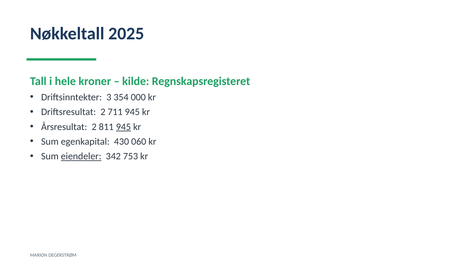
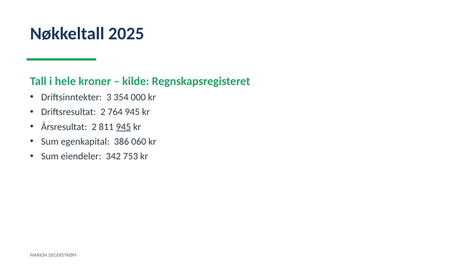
711: 711 -> 764 (115, 112)
430: 430 -> 386 (122, 141)
eiendeler underline: present -> none (81, 156)
